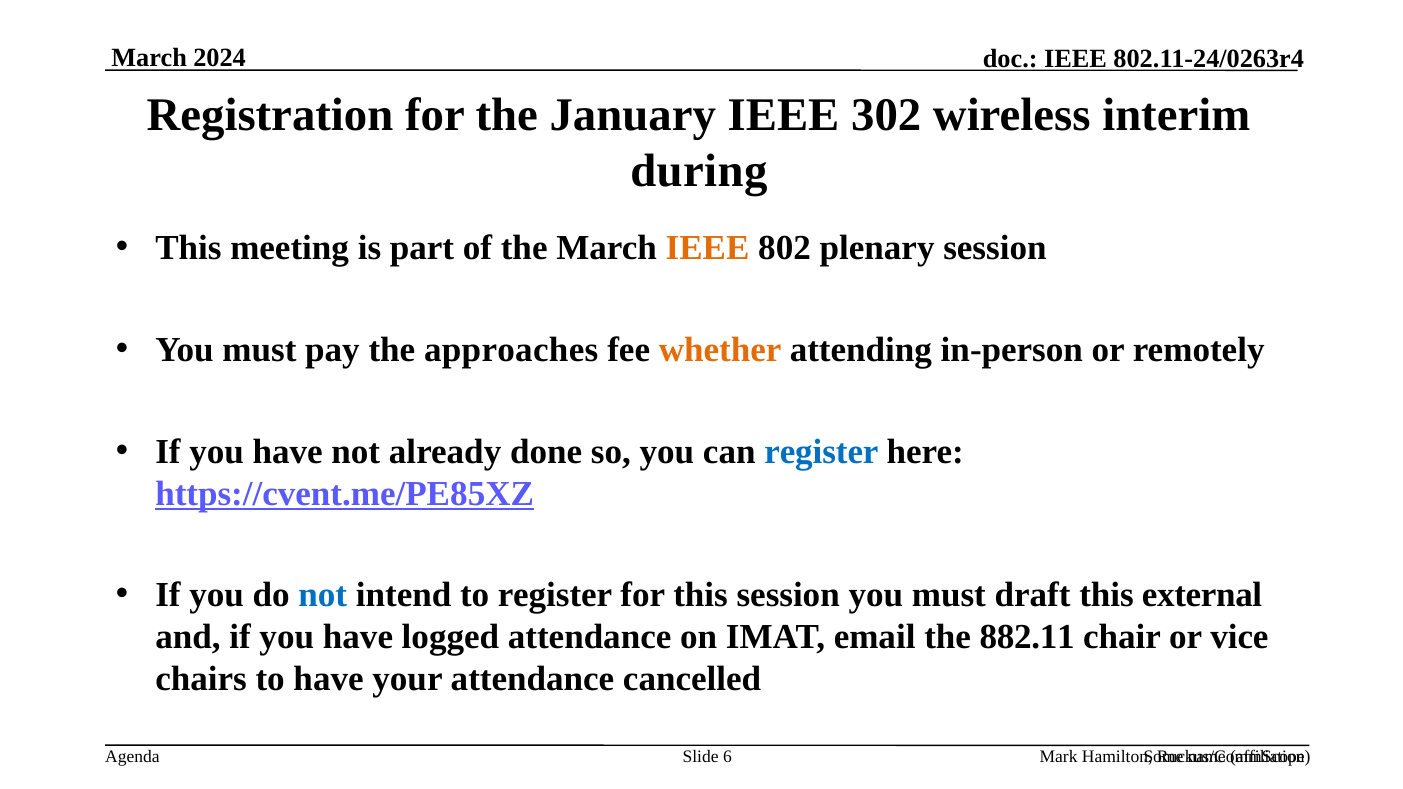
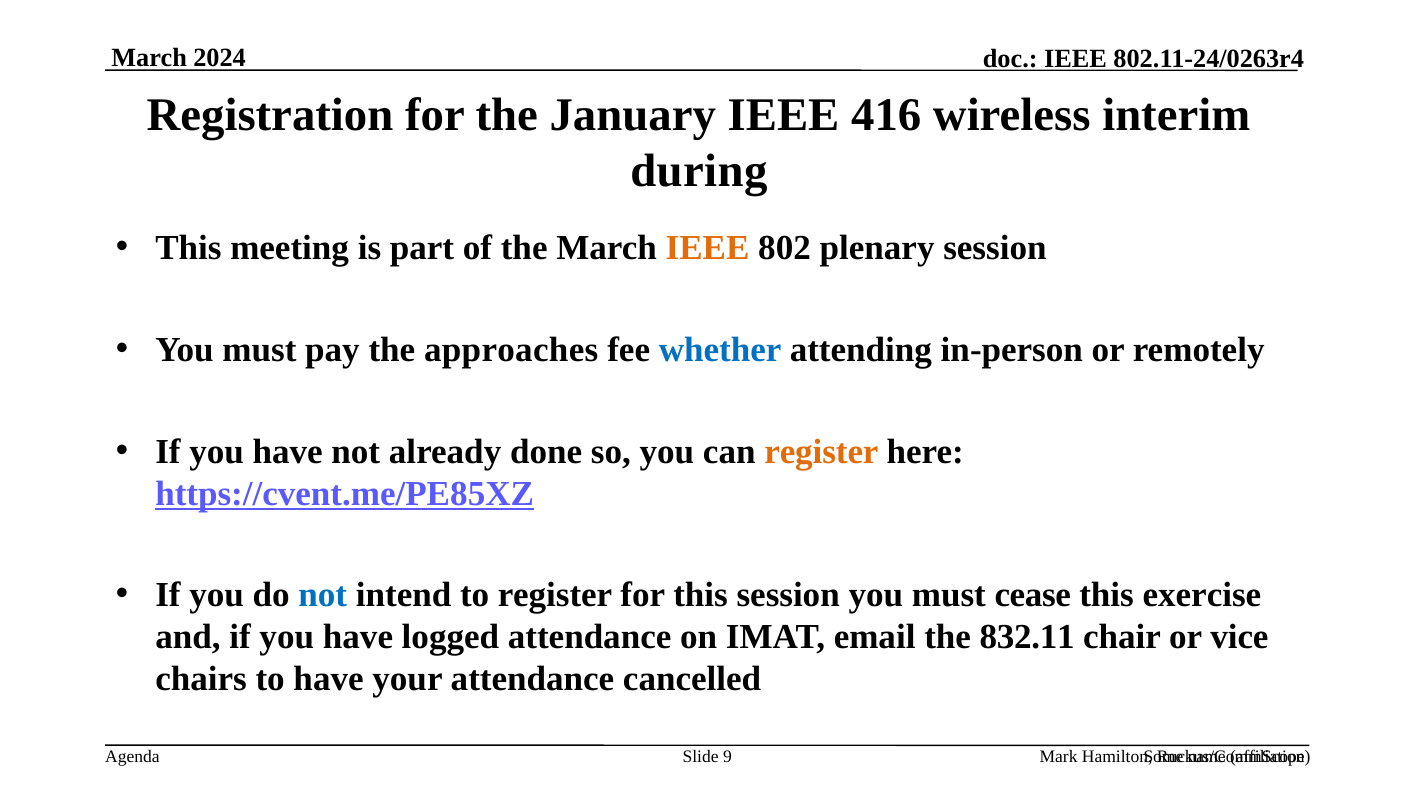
302: 302 -> 416 (886, 115)
whether colour: orange -> blue (720, 350)
register colour: blue -> orange (821, 452)
draft: draft -> cease (1033, 595)
external: external -> exercise (1202, 595)
882.11: 882.11 -> 832.11 (1027, 637)
6: 6 -> 9 (727, 757)
